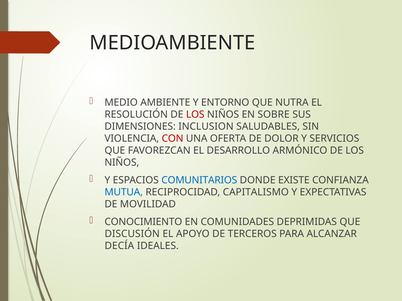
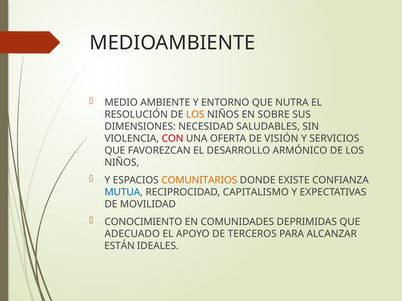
LOS colour: red -> orange (195, 115)
INCLUSION: INCLUSION -> NECESIDAD (206, 127)
DOLOR: DOLOR -> VISIÓN (281, 139)
COMUNITARIOS colour: blue -> orange (199, 180)
DISCUSIÓN: DISCUSIÓN -> ADECUADO (132, 234)
DECÍA: DECÍA -> ESTÁN (119, 246)
